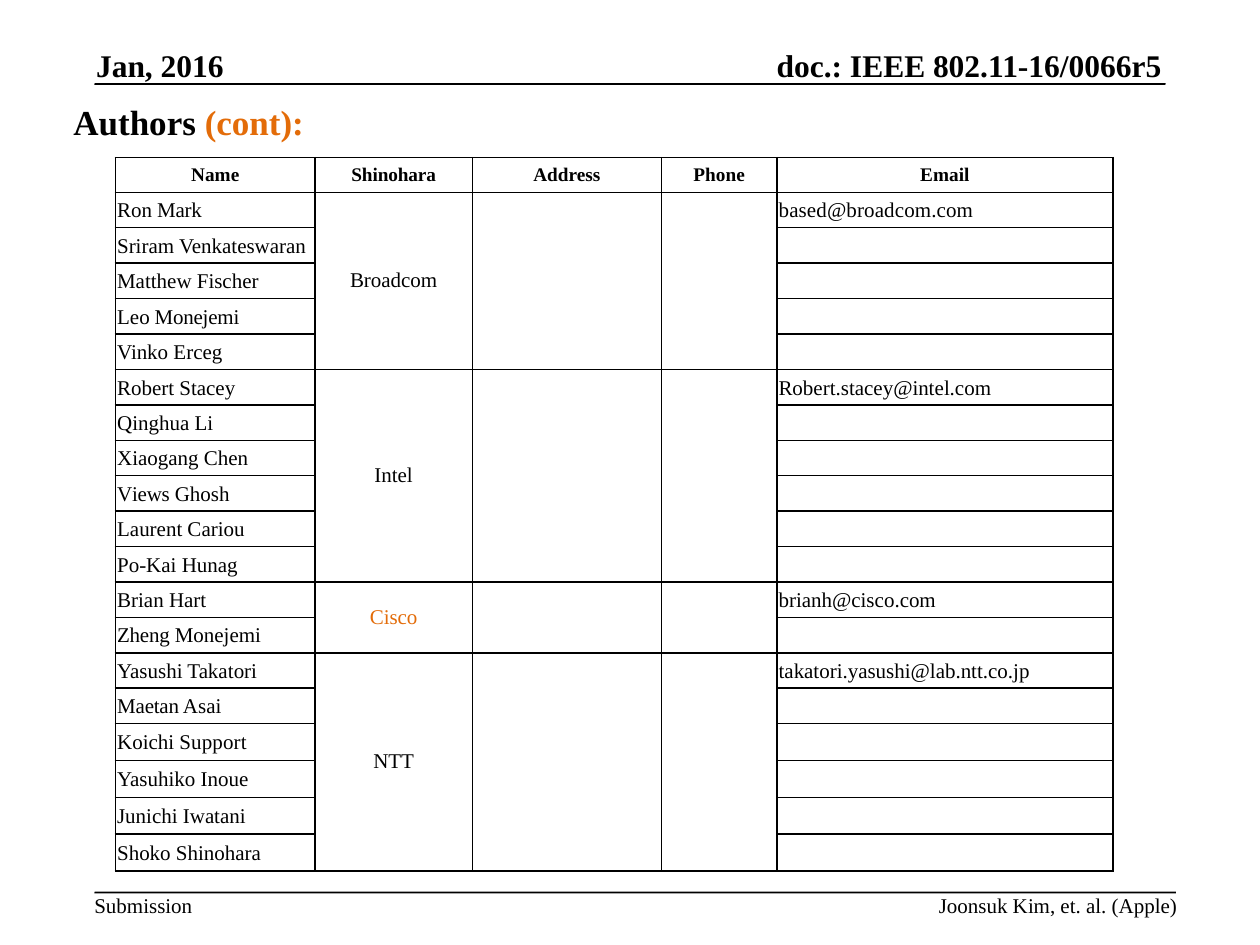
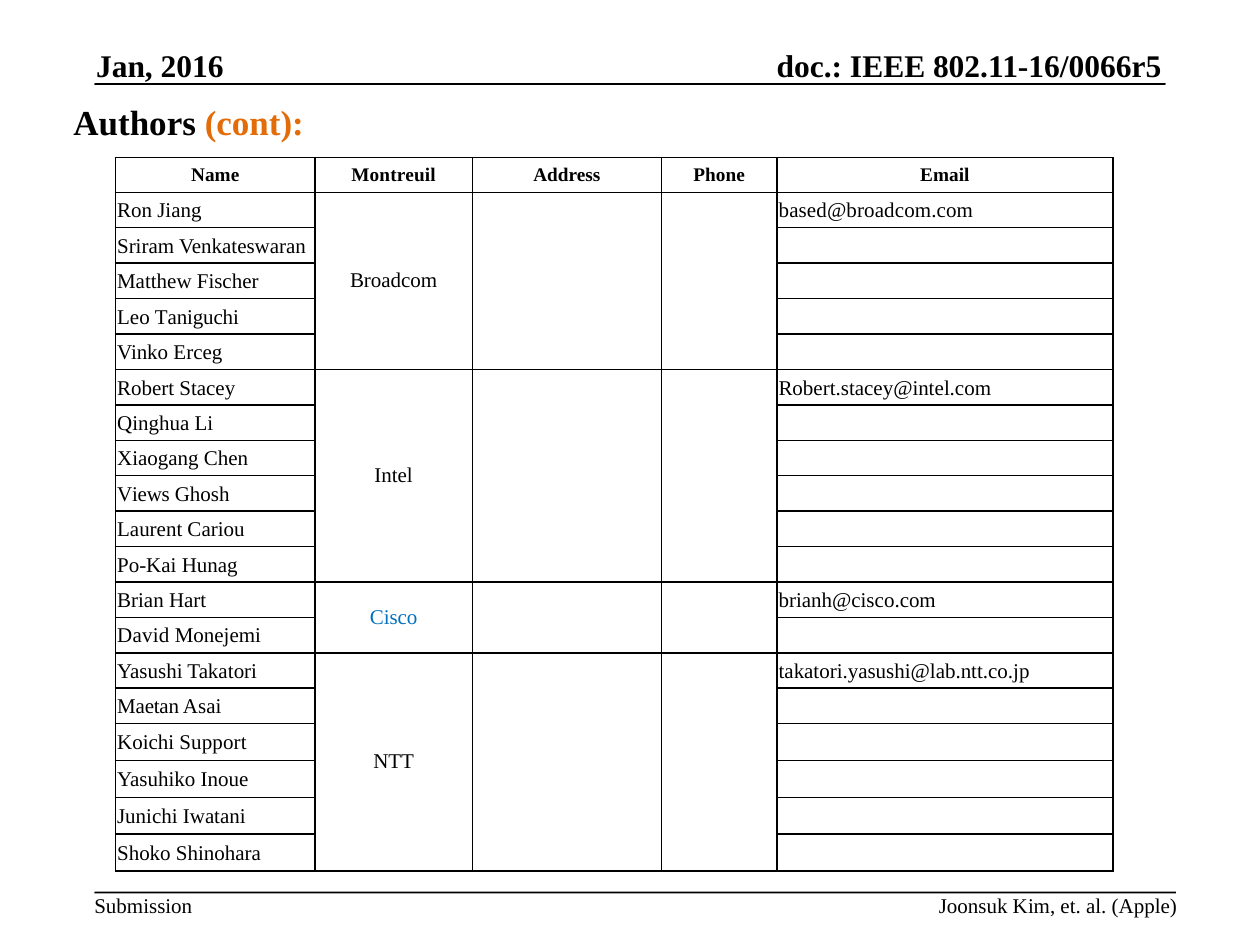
Name Shinohara: Shinohara -> Montreuil (394, 175)
Mark: Mark -> Jiang (179, 211)
Leo Monejemi: Monejemi -> Taniguchi (197, 317)
Cisco colour: orange -> blue (394, 617)
Zheng: Zheng -> David (143, 636)
